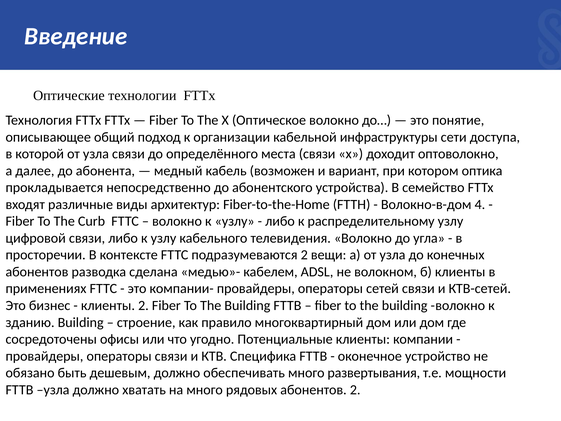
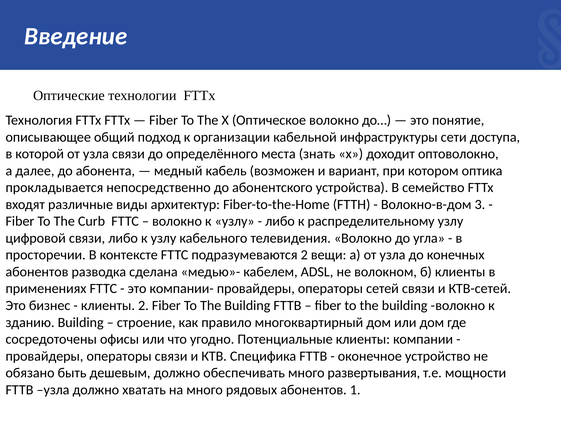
места связи: связи -> знать (317, 154)
4: 4 -> 3 (480, 204)
абонентов 2: 2 -> 1 (355, 390)
